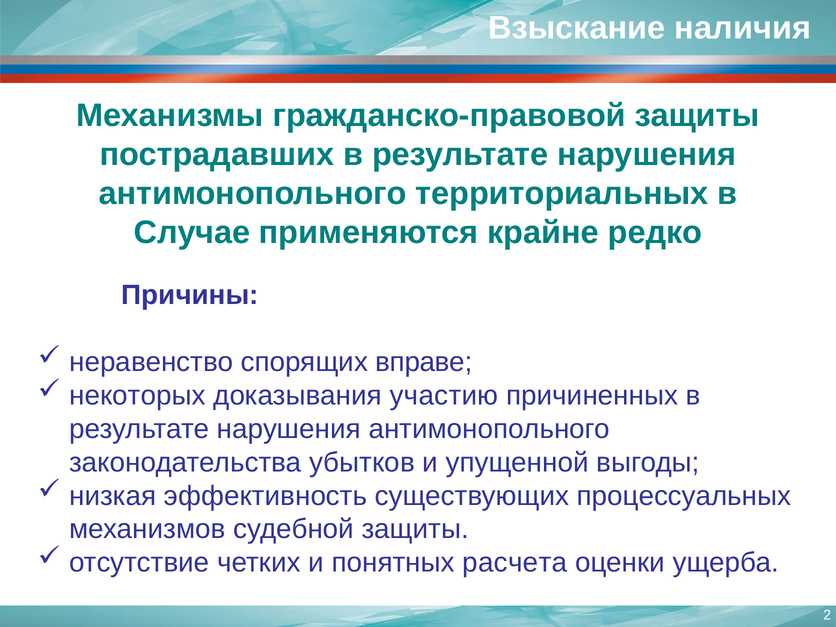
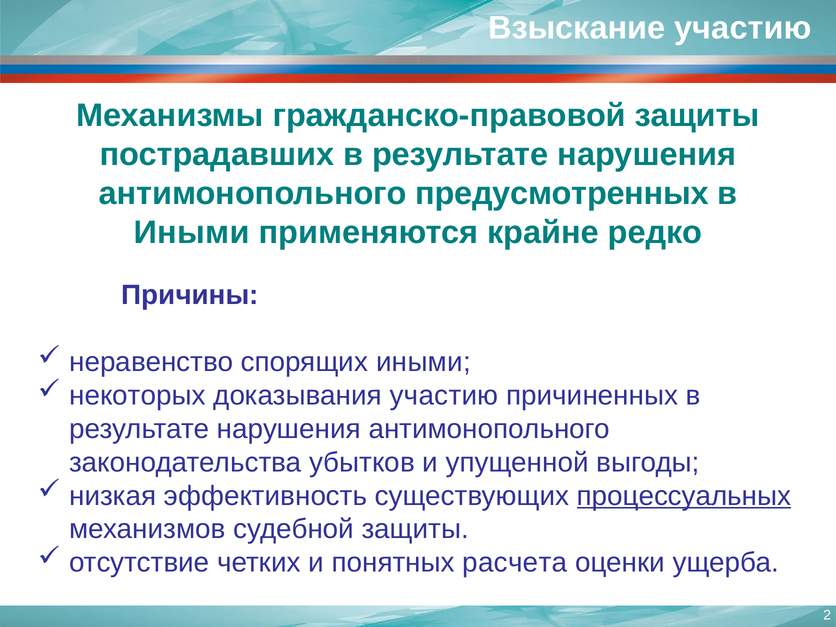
Взыскание наличия: наличия -> участию (743, 28)
территориальных: территориальных -> предусмотренных (562, 194)
Случае: Случае -> Иными (192, 233)
спорящих вправе: вправе -> иными (424, 362)
процессуальных underline: none -> present (684, 496)
